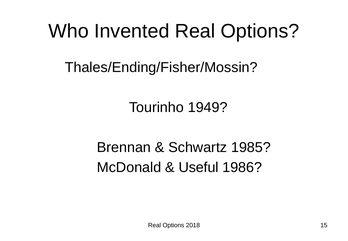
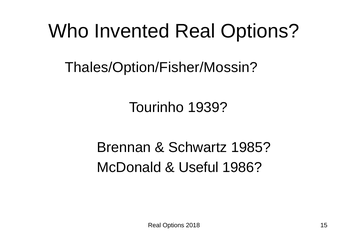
Thales/Ending/Fisher/Mossin: Thales/Ending/Fisher/Mossin -> Thales/Option/Fisher/Mossin (161, 67)
1949: 1949 -> 1939 (208, 107)
